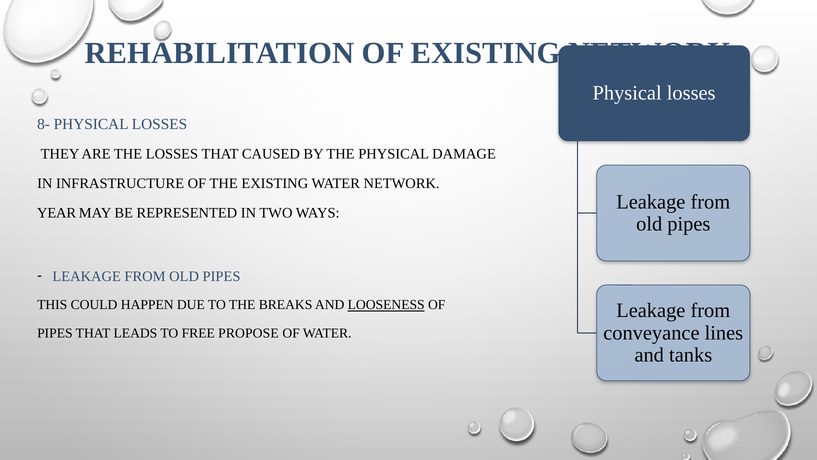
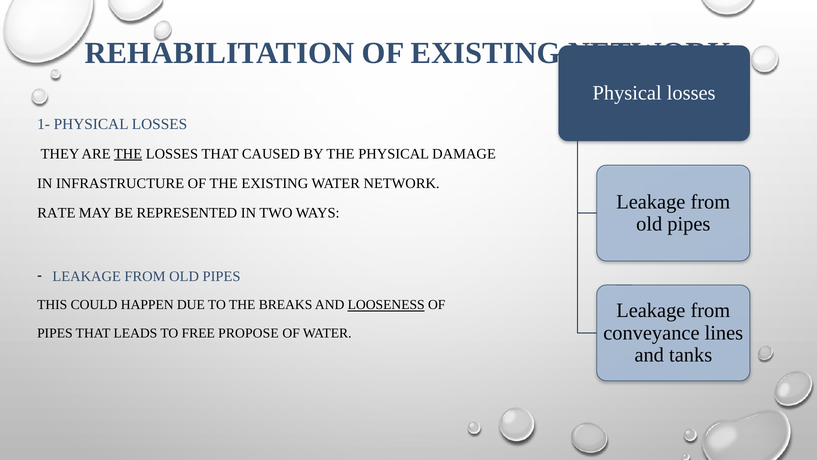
8-: 8- -> 1- (44, 124)
THE underline: none -> present (128, 154)
YEAR: YEAR -> RATE (56, 213)
